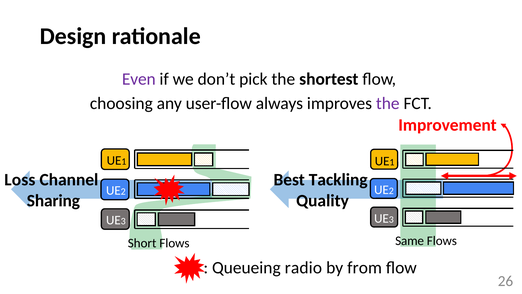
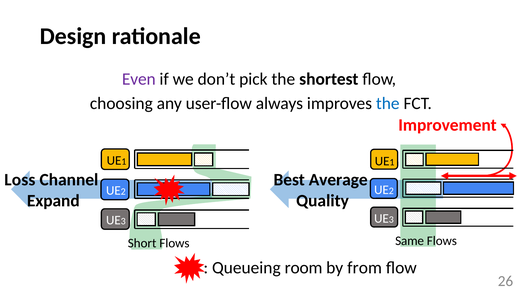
the colour: purple -> blue (388, 103)
Tackling: Tackling -> Average (338, 180)
Sharing: Sharing -> Expand (53, 200)
radio: radio -> room (304, 268)
